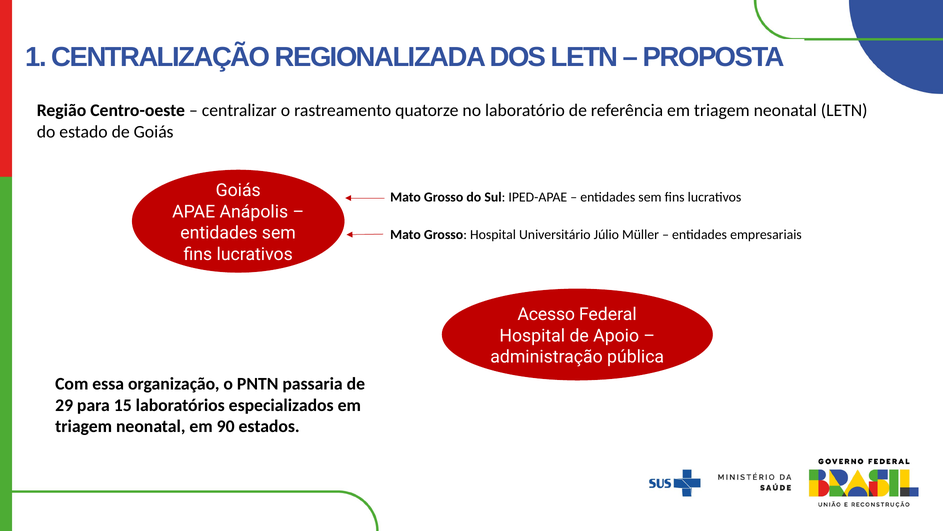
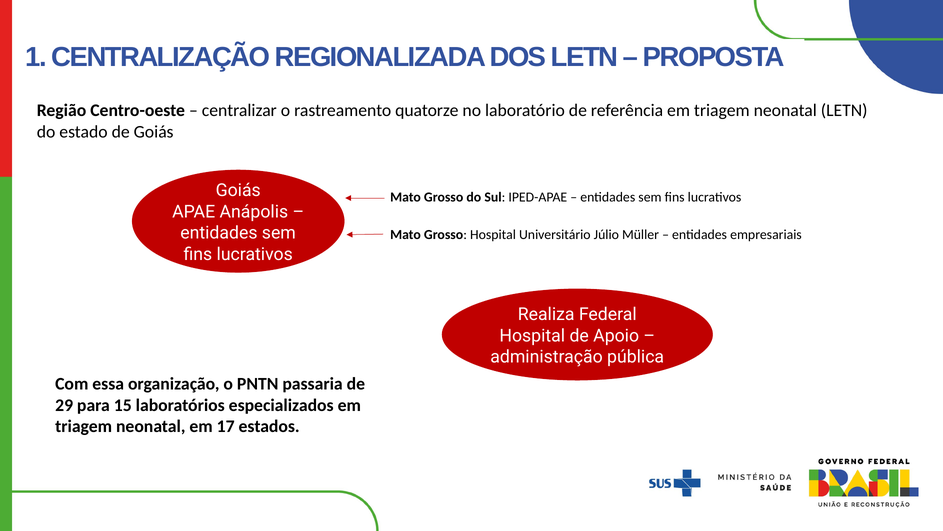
Acesso: Acesso -> Realiza (546, 314)
90: 90 -> 17 (226, 426)
